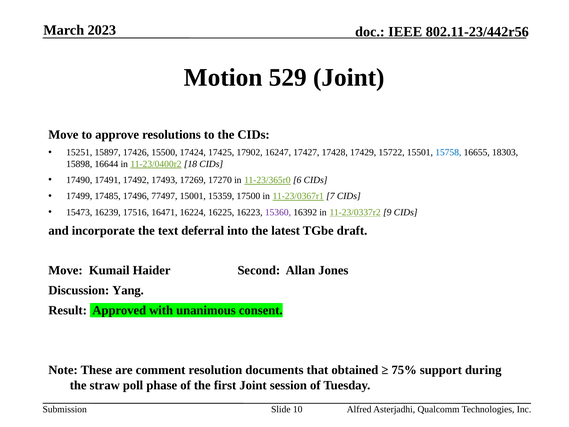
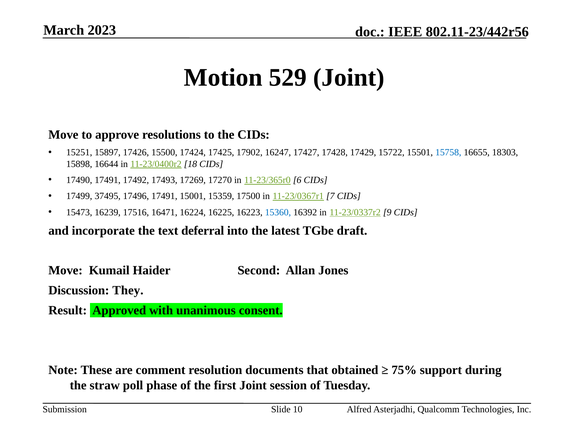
17485: 17485 -> 37495 (108, 196)
17496 77497: 77497 -> 17491 (164, 196)
15360 colour: purple -> blue (278, 212)
Yang: Yang -> They (128, 290)
